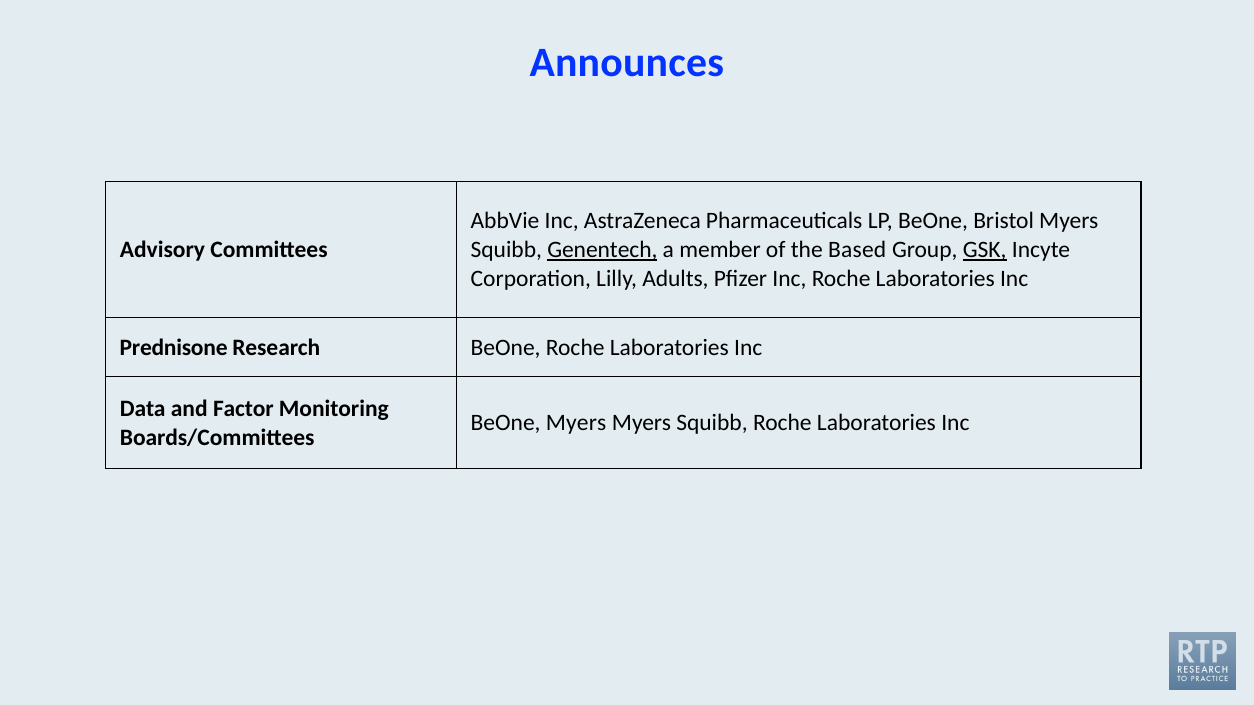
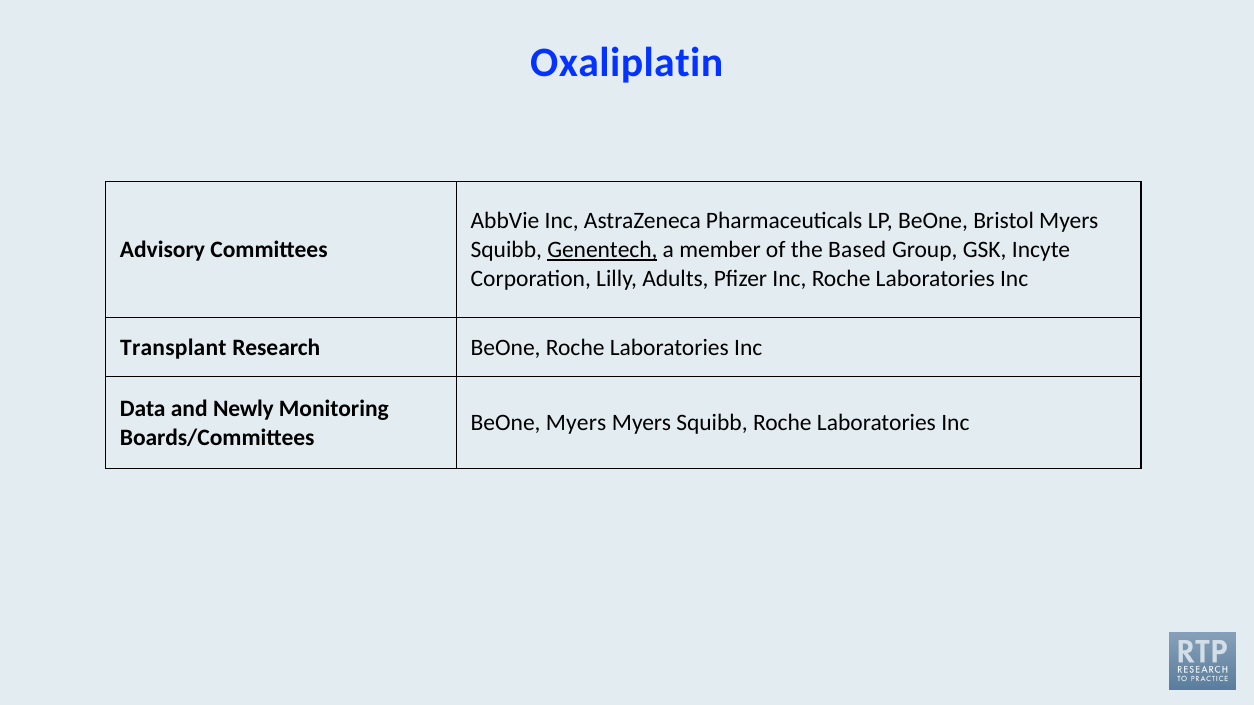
Announces: Announces -> Oxaliplatin (627, 62)
GSK underline: present -> none (985, 250)
Prednisone: Prednisone -> Transplant (173, 347)
Factor: Factor -> Newly (243, 409)
